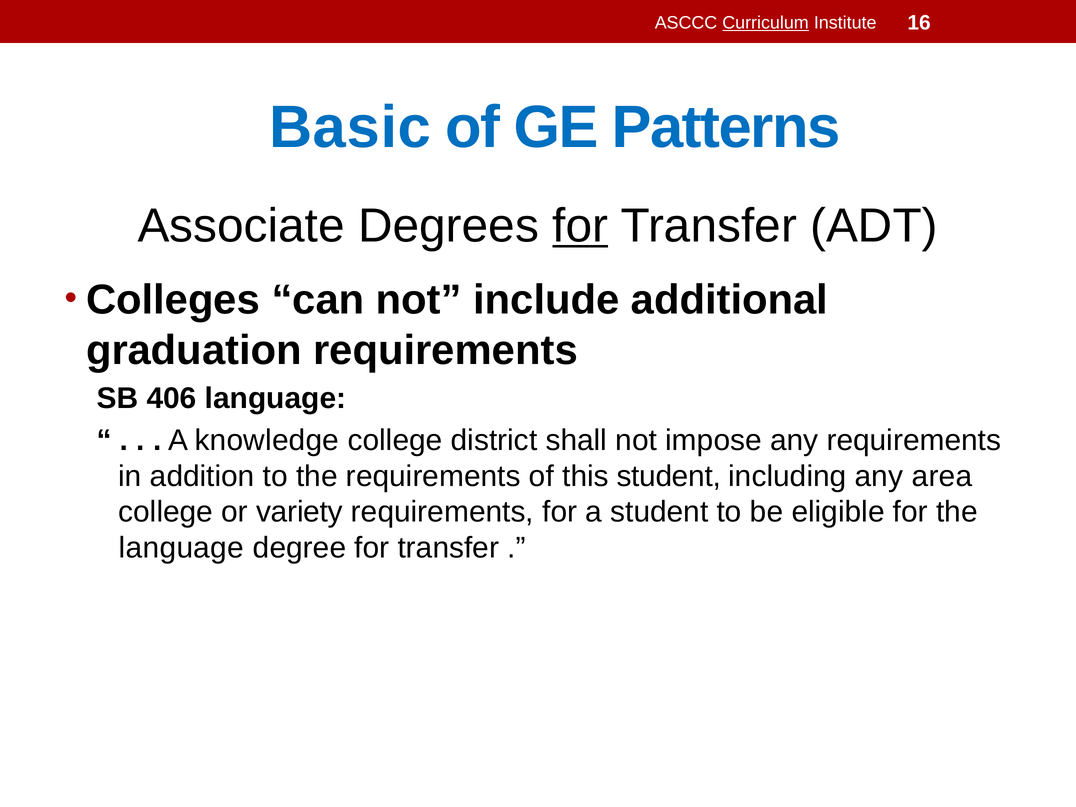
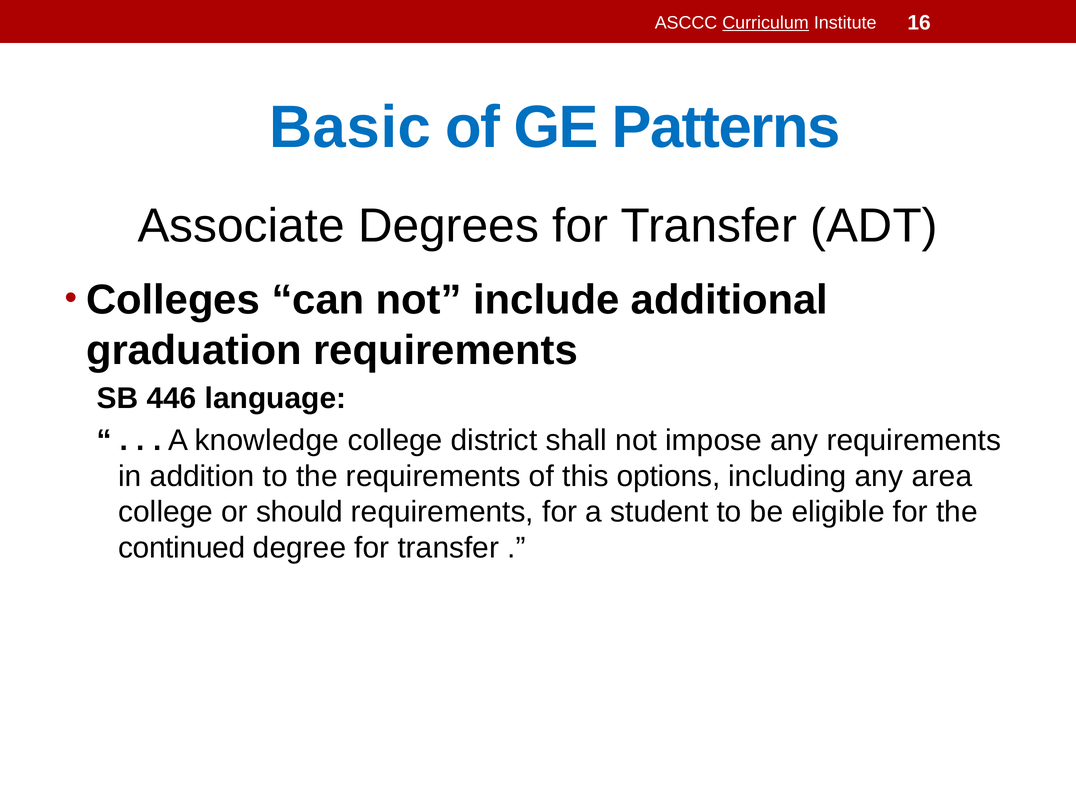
for underline: present -> none (580, 226)
406: 406 -> 446 (172, 399)
this student: student -> options (669, 476)
variety: variety -> should (300, 512)
language: language -> continued (182, 548)
